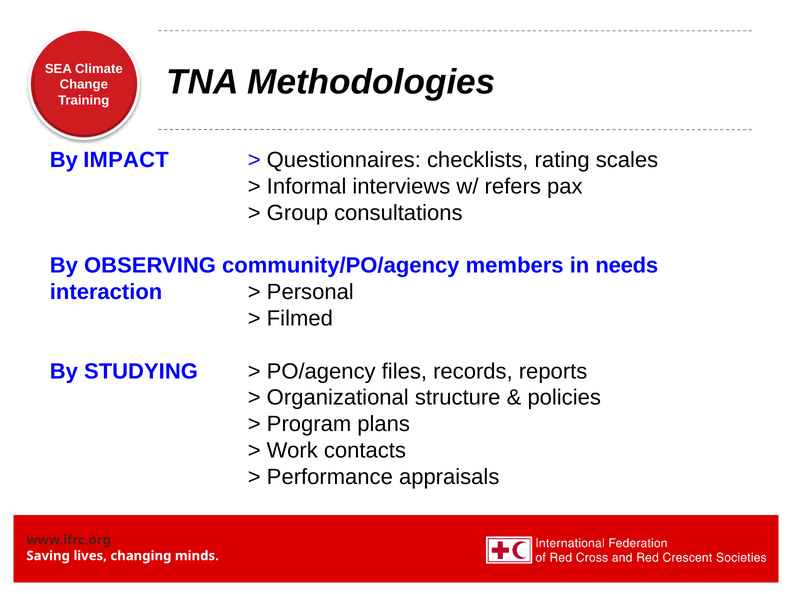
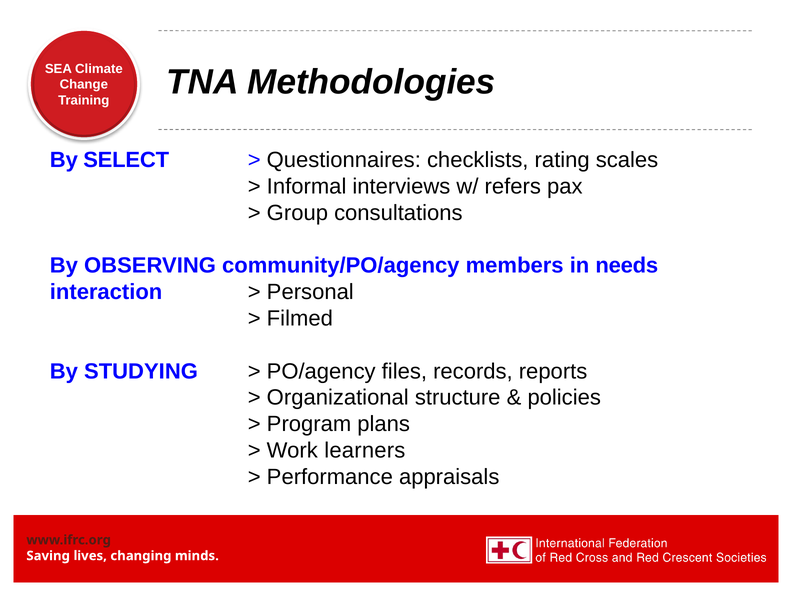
IMPACT: IMPACT -> SELECT (126, 160)
contacts: contacts -> learners (365, 451)
